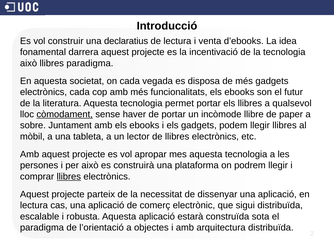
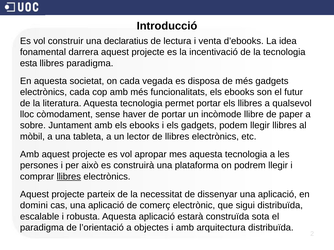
això: això -> esta (29, 63)
còmodament underline: present -> none (65, 115)
lectura: lectura -> domini (34, 206)
